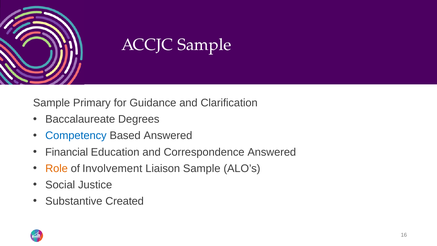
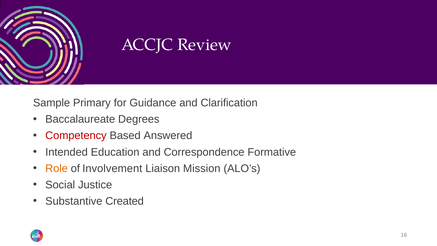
ACCJC Sample: Sample -> Review (204, 45)
Competency colour: blue -> red (76, 136)
Financial: Financial -> Intended (67, 152)
Correspondence Answered: Answered -> Formative (272, 152)
Liaison Sample: Sample -> Mission (202, 168)
